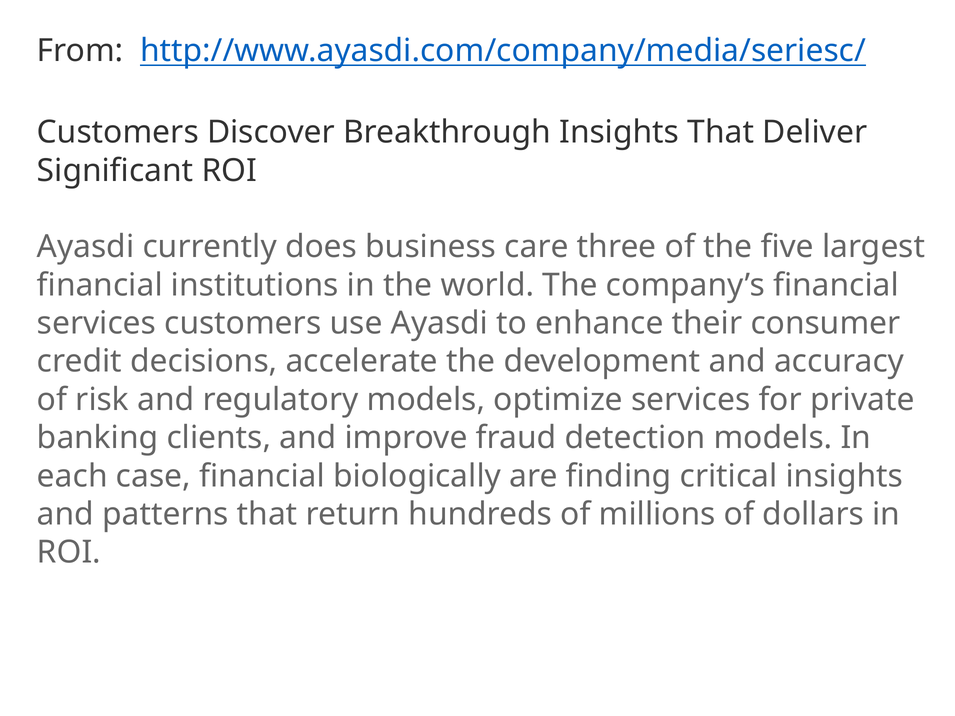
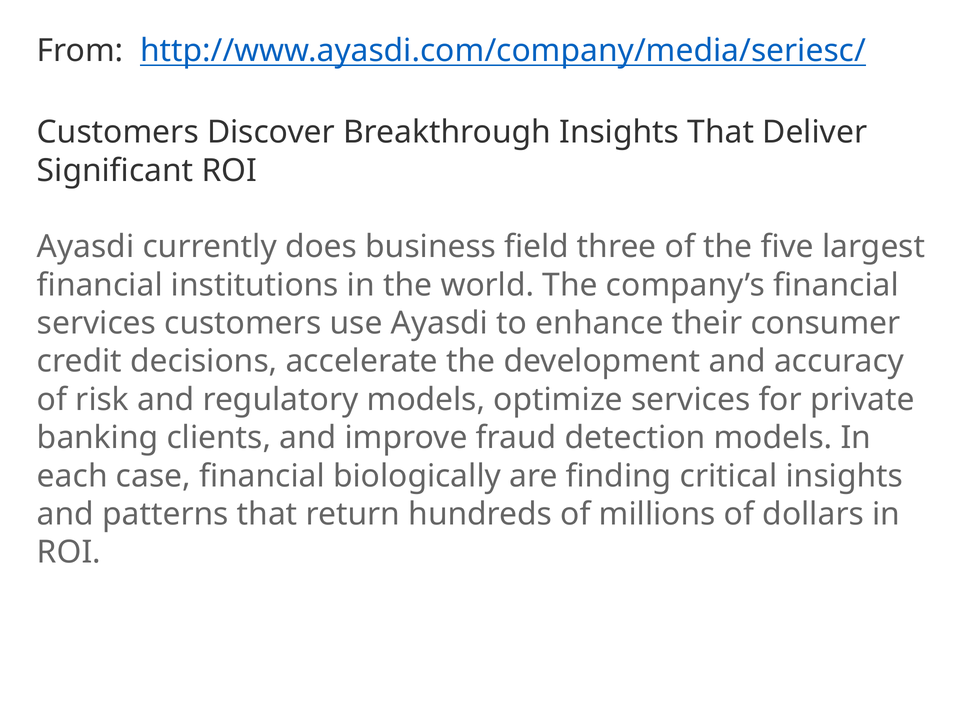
care: care -> field (537, 247)
